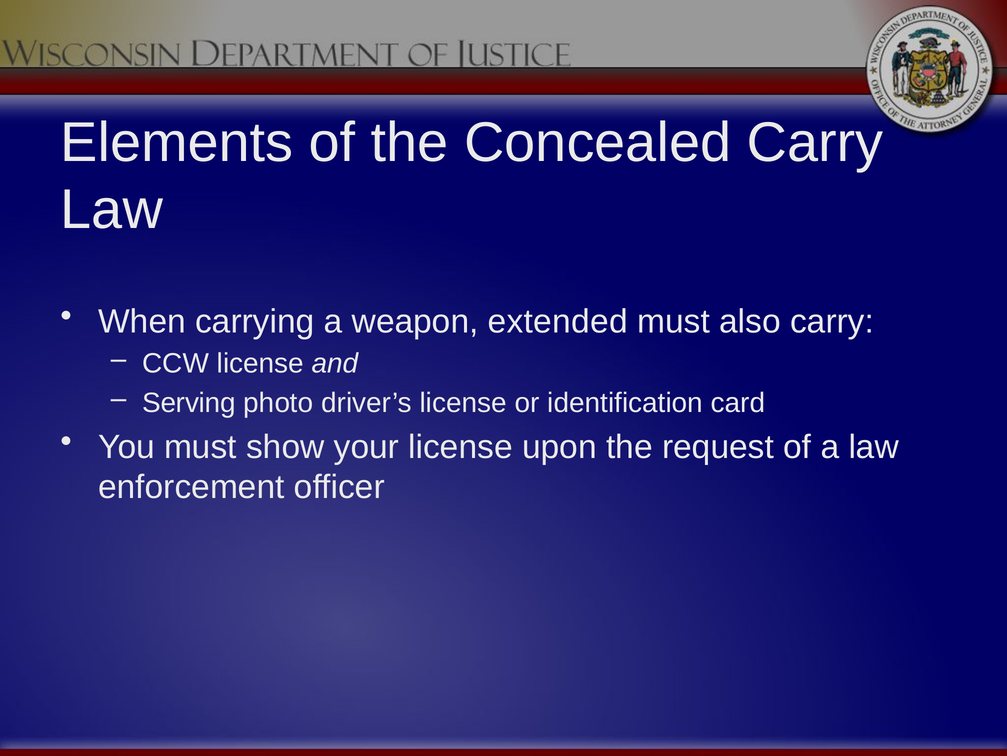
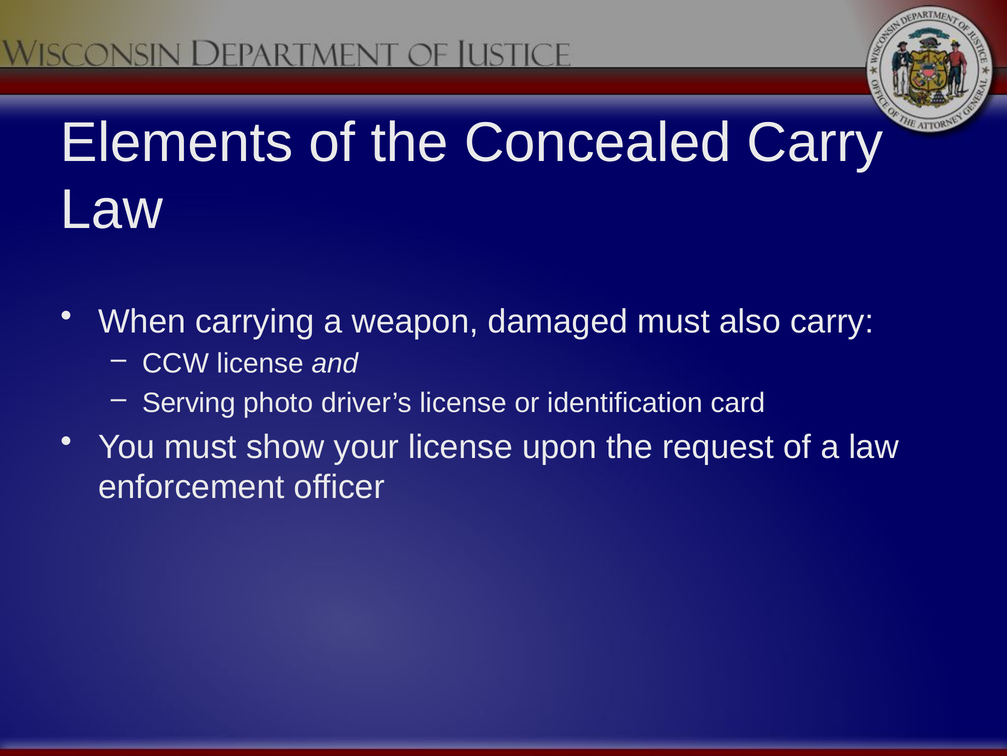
extended: extended -> damaged (558, 321)
